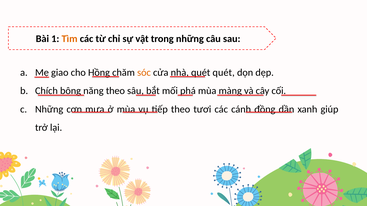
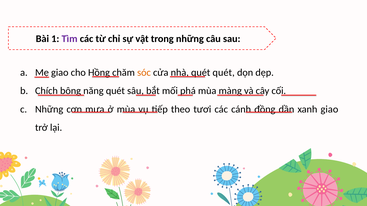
Tìm colour: orange -> purple (70, 39)
năng theo: theo -> quét (115, 91)
xanh giúp: giúp -> giao (329, 109)
